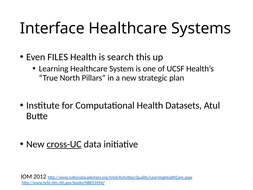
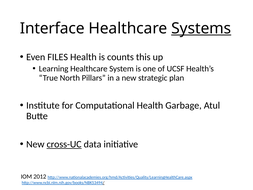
Systems underline: none -> present (201, 28)
search: search -> counts (120, 57)
Datasets: Datasets -> Garbage (184, 105)
